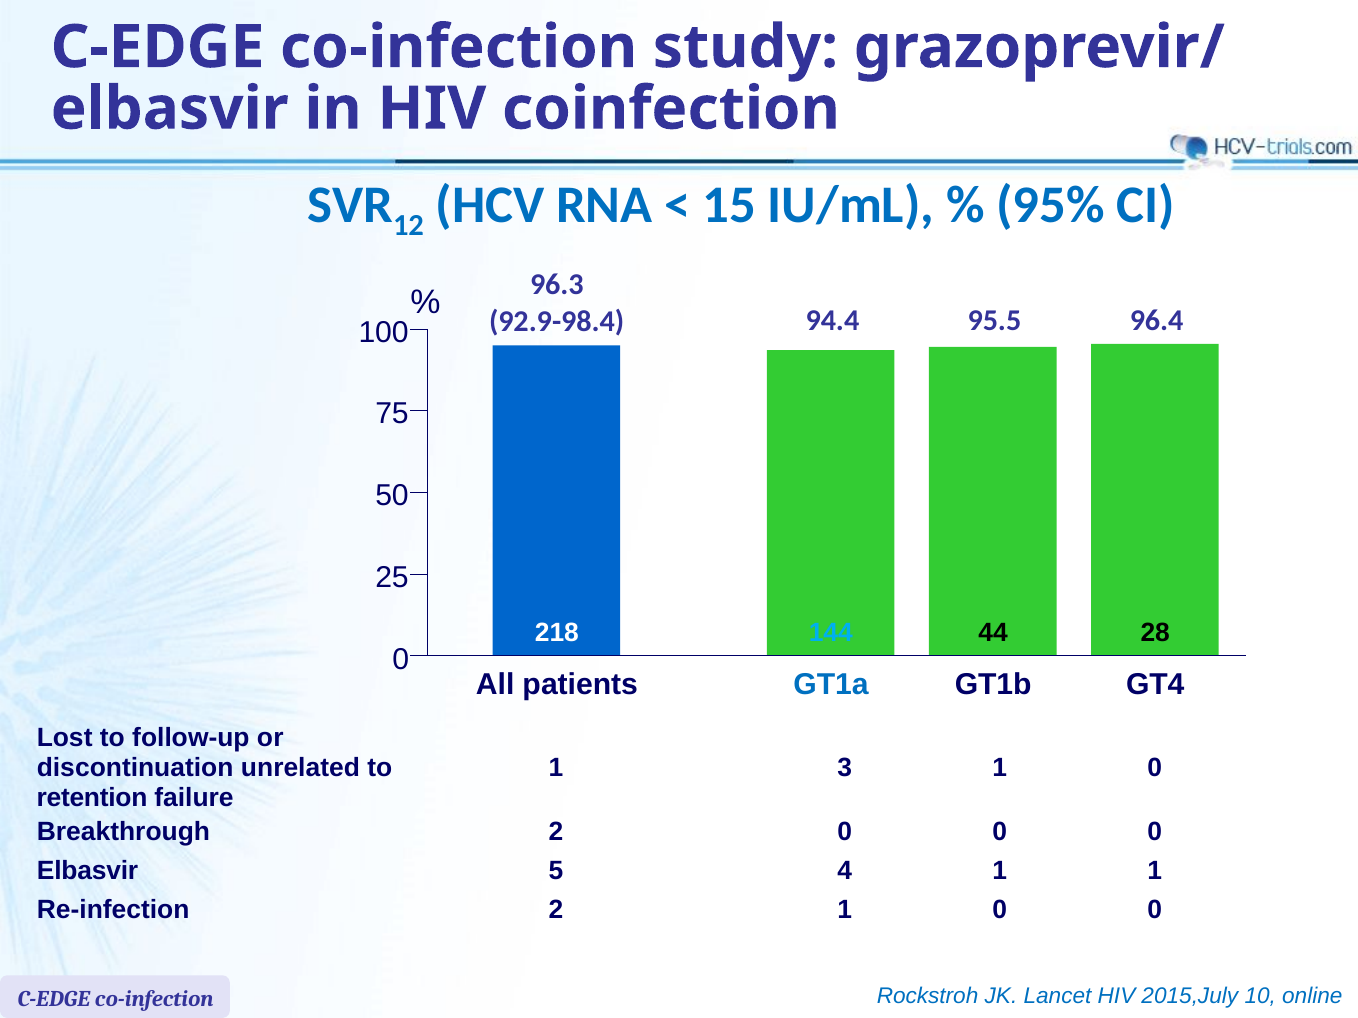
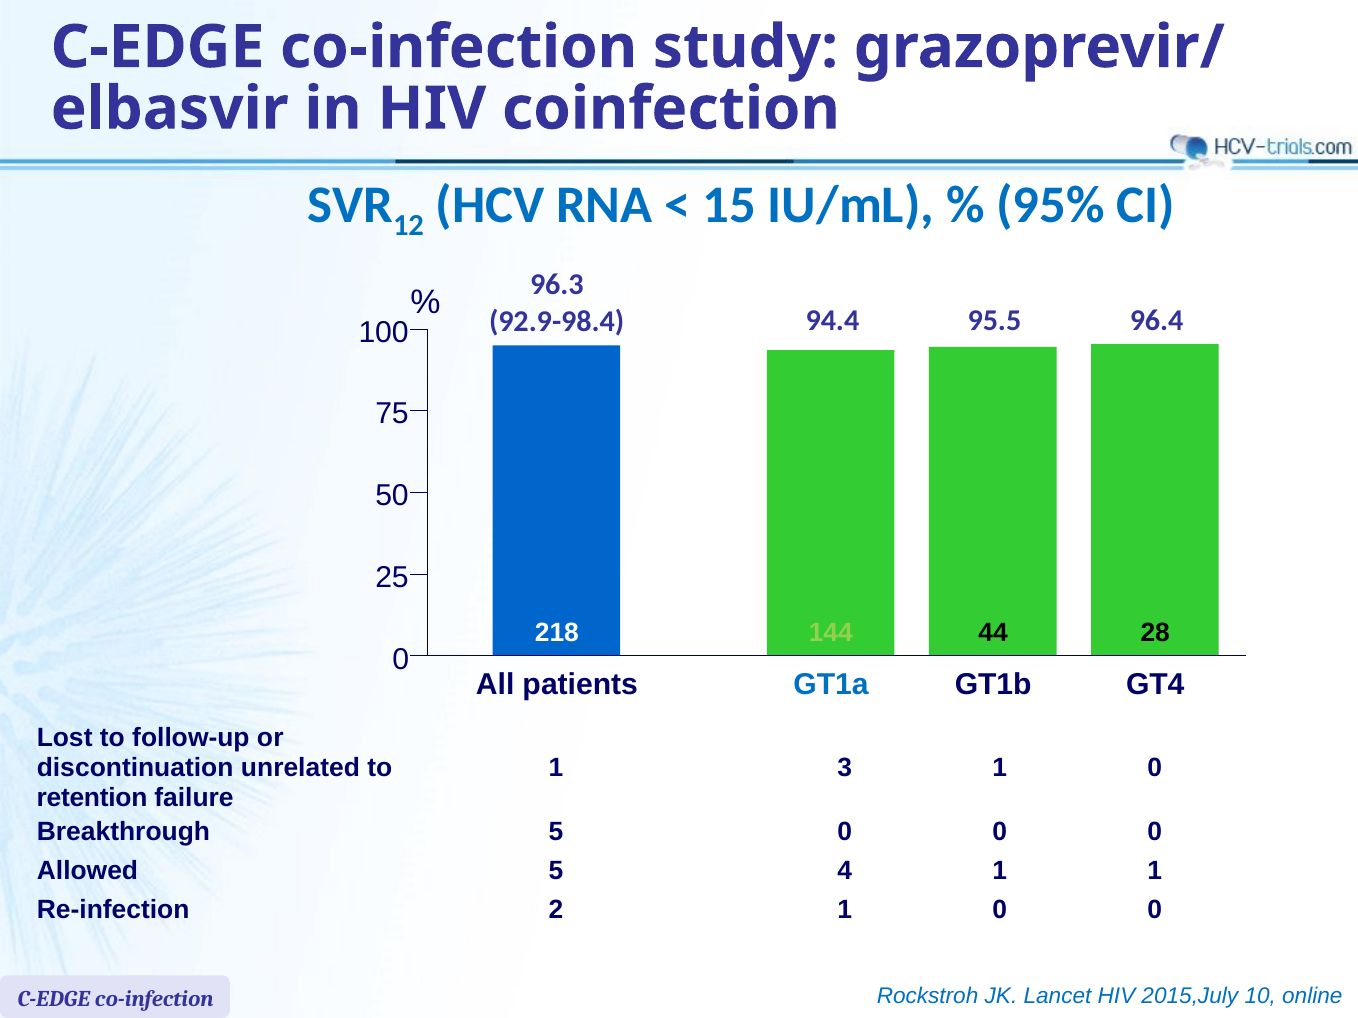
144 colour: light blue -> light green (831, 633)
Breakthrough 2: 2 -> 5 (556, 832)
Elbasvir: Elbasvir -> Allowed (87, 871)
